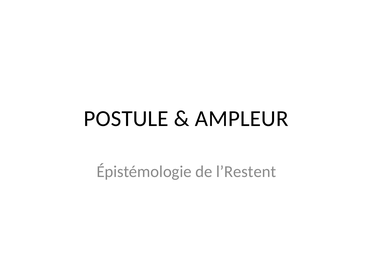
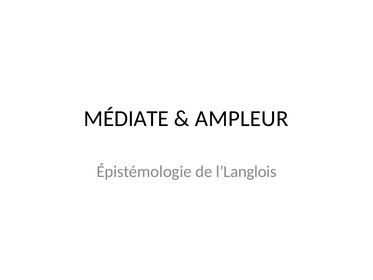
POSTULE: POSTULE -> MÉDIATE (126, 118)
l’Restent: l’Restent -> l’Langlois (246, 171)
